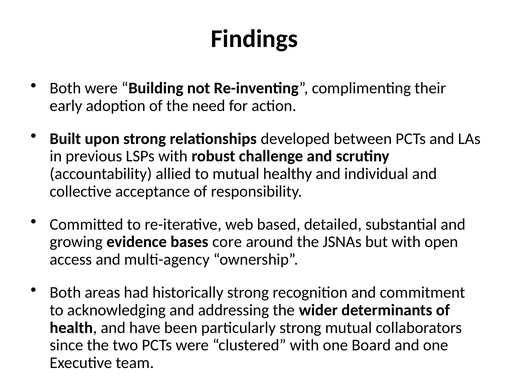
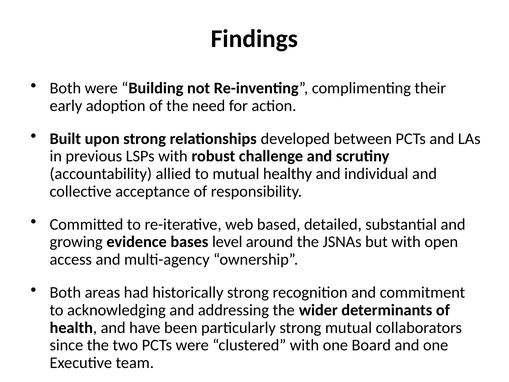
core: core -> level (227, 242)
